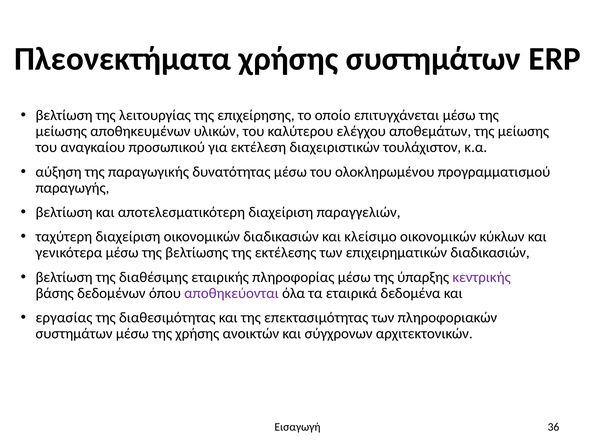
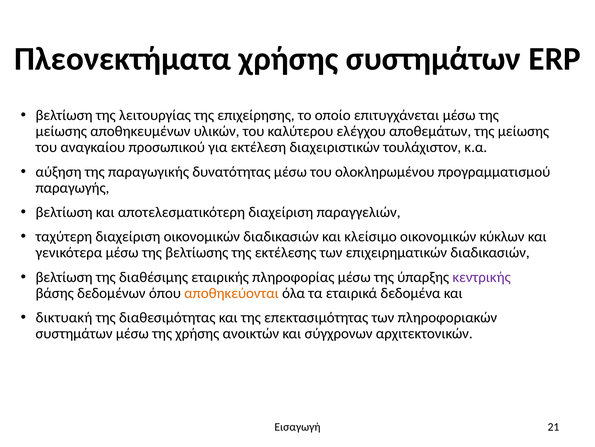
αποθηκεύονται colour: purple -> orange (232, 293)
εργασίας: εργασίας -> δικτυακή (64, 317)
36: 36 -> 21 (553, 426)
